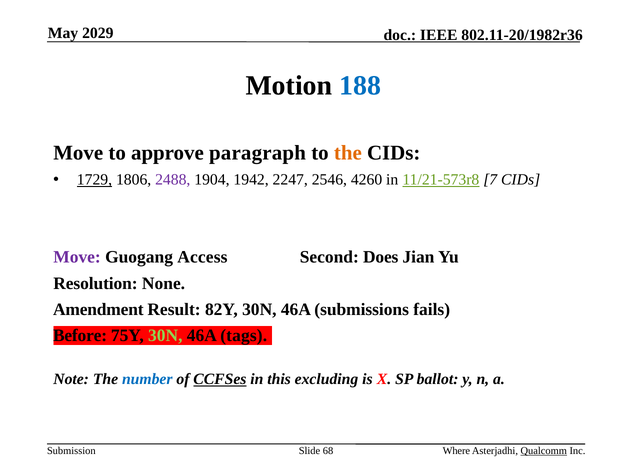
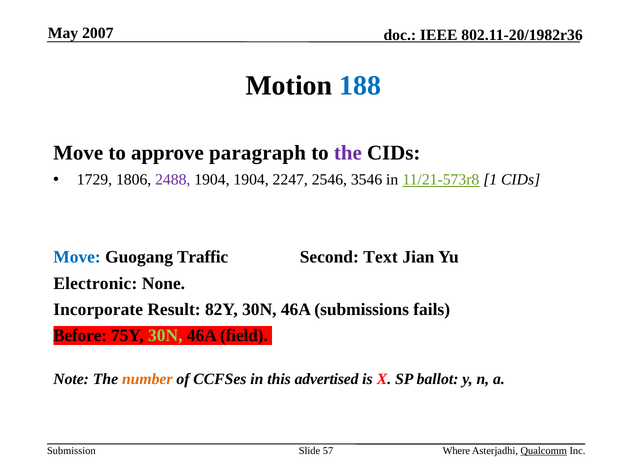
2029: 2029 -> 2007 (98, 33)
the colour: orange -> purple (348, 153)
1729 underline: present -> none (94, 180)
1904 1942: 1942 -> 1904 (251, 180)
4260: 4260 -> 3546 (367, 180)
7: 7 -> 1 (490, 180)
Move colour: purple -> blue (77, 257)
Access: Access -> Traffic (203, 257)
Does: Does -> Text (381, 257)
Resolution: Resolution -> Electronic (95, 283)
Amendment: Amendment -> Incorporate (98, 310)
tags: tags -> field (244, 336)
number colour: blue -> orange (147, 380)
CCFSes underline: present -> none (220, 380)
excluding: excluding -> advertised (327, 380)
68: 68 -> 57 (328, 451)
